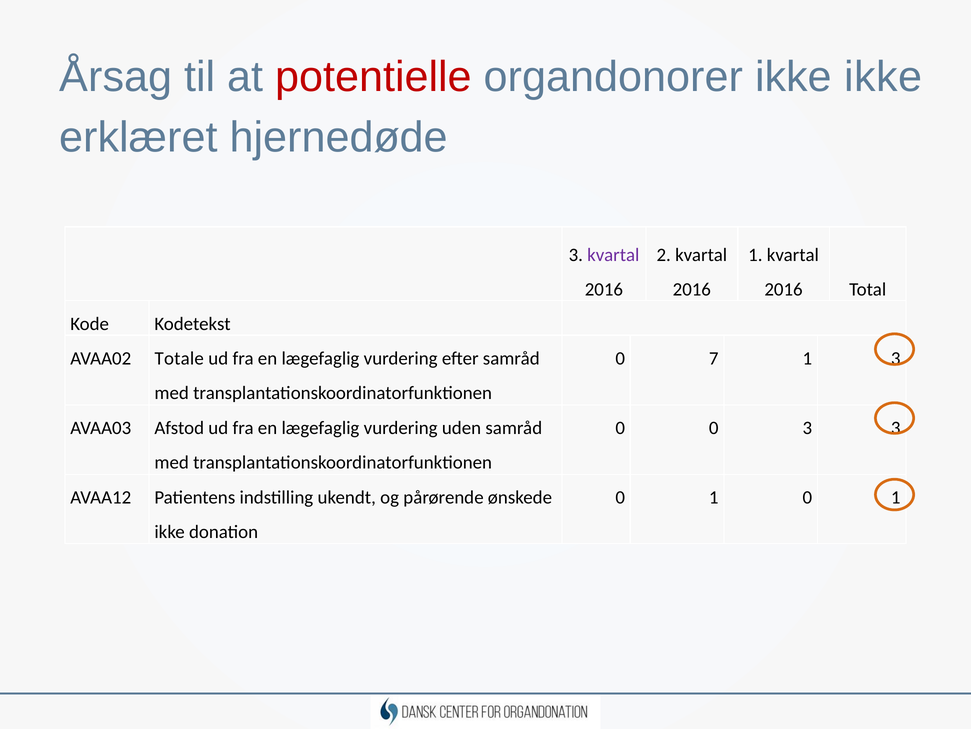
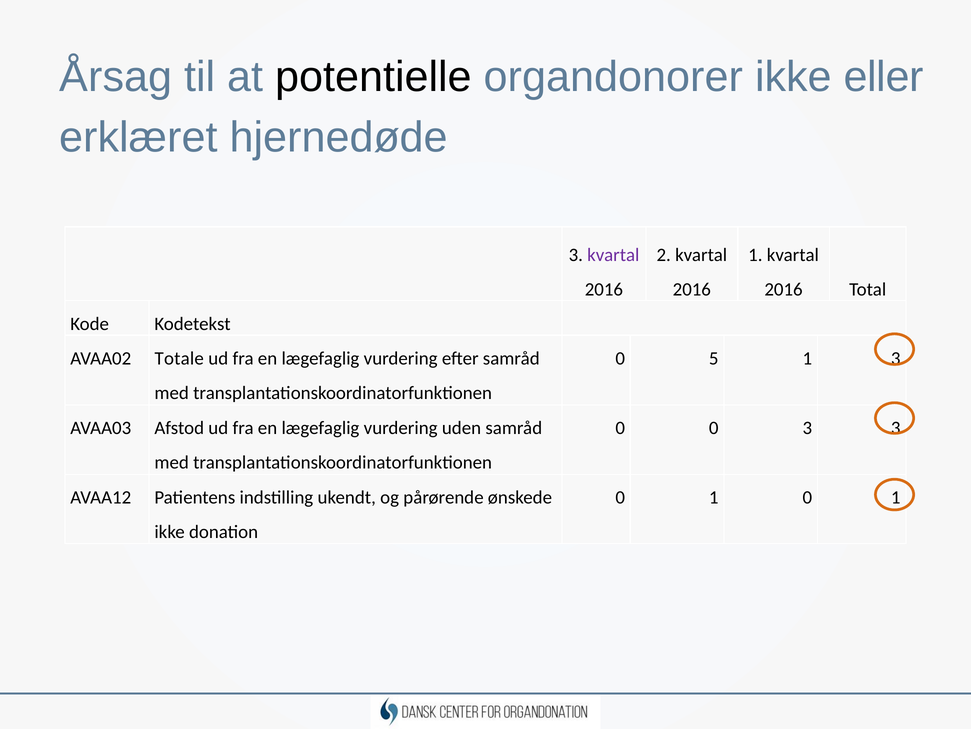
potentielle colour: red -> black (374, 77)
ikke ikke: ikke -> eller (884, 77)
7: 7 -> 5 (714, 358)
